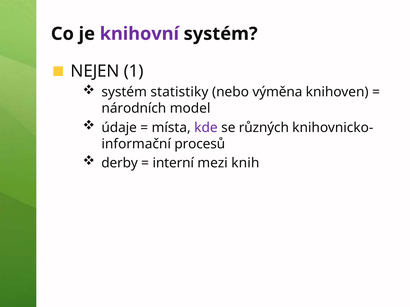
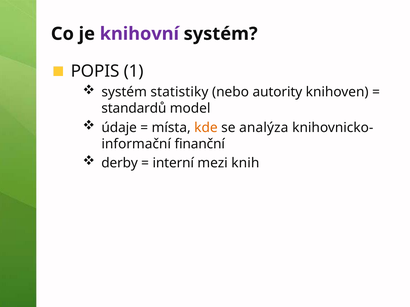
NEJEN: NEJEN -> POPIS (95, 71)
výměna: výměna -> autority (277, 92)
národních: národních -> standardů (134, 109)
kde colour: purple -> orange (206, 128)
různých: různých -> analýza (264, 128)
procesů: procesů -> finanční (200, 144)
